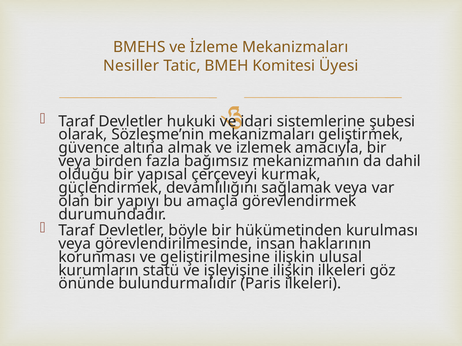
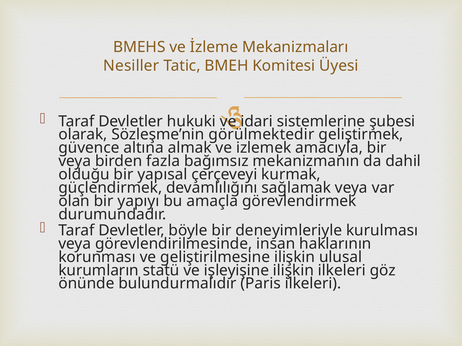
Sözleşme’nin mekanizmaları: mekanizmaları -> görülmektedir (261, 135)
hükümetinden: hükümetinden -> deneyimleriyle (289, 231)
